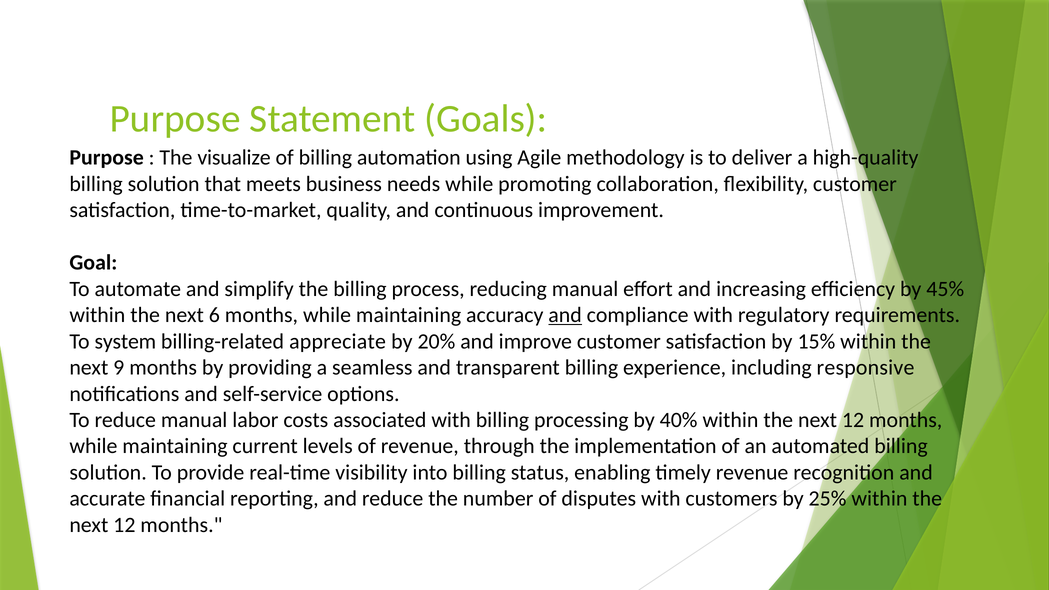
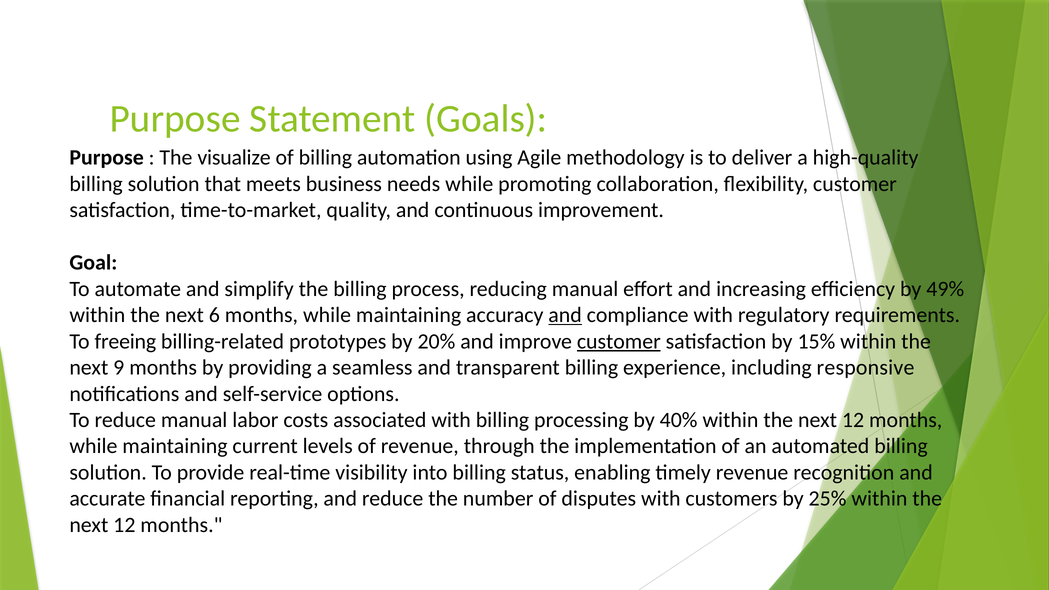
45%: 45% -> 49% (945, 289)
system: system -> freeing (125, 341)
appreciate: appreciate -> prototypes (338, 341)
customer underline: none -> present (619, 341)
